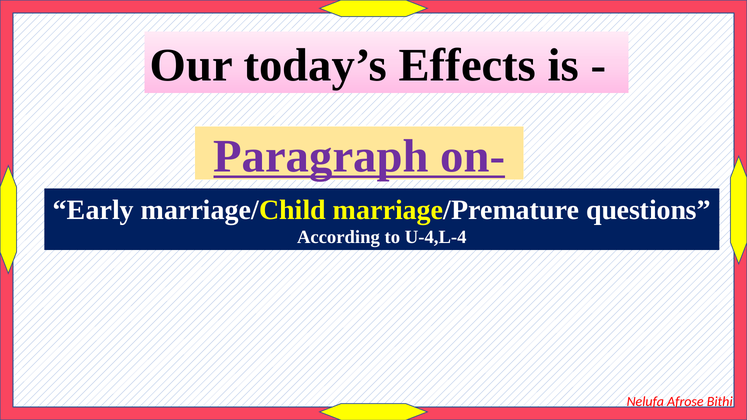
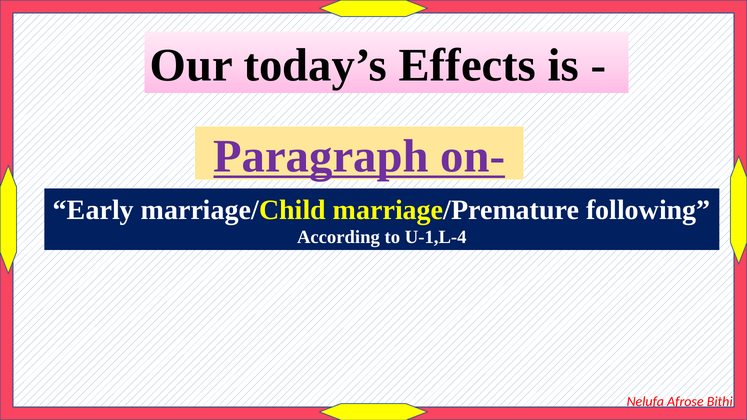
questions: questions -> following (648, 210)
U-4,L-4: U-4,L-4 -> U-1,L-4 (436, 237)
